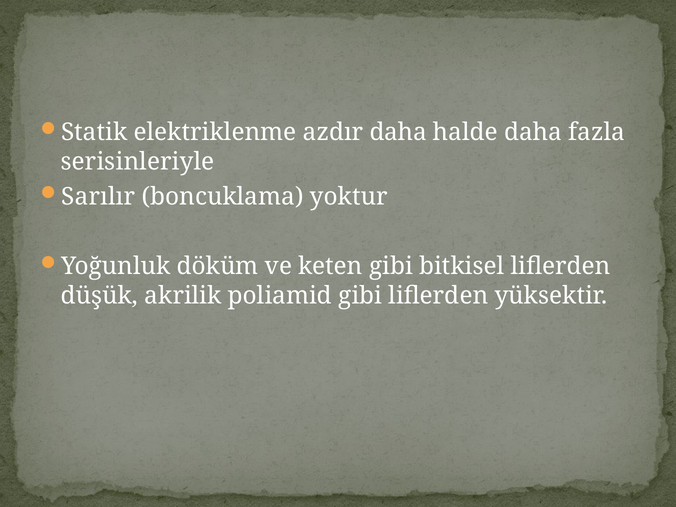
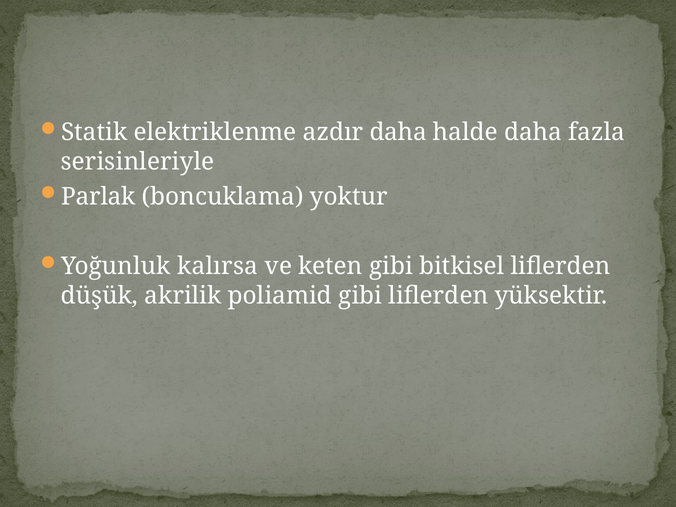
Sarılır: Sarılır -> Parlak (98, 197)
döküm: döküm -> kalırsa (218, 266)
